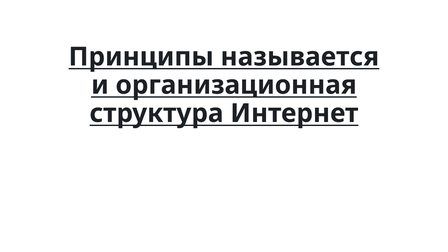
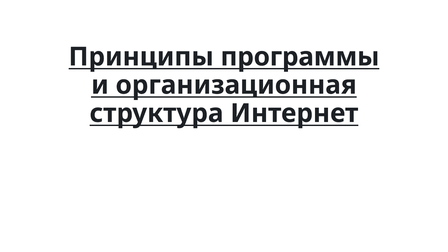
называется: называется -> программы (300, 57)
